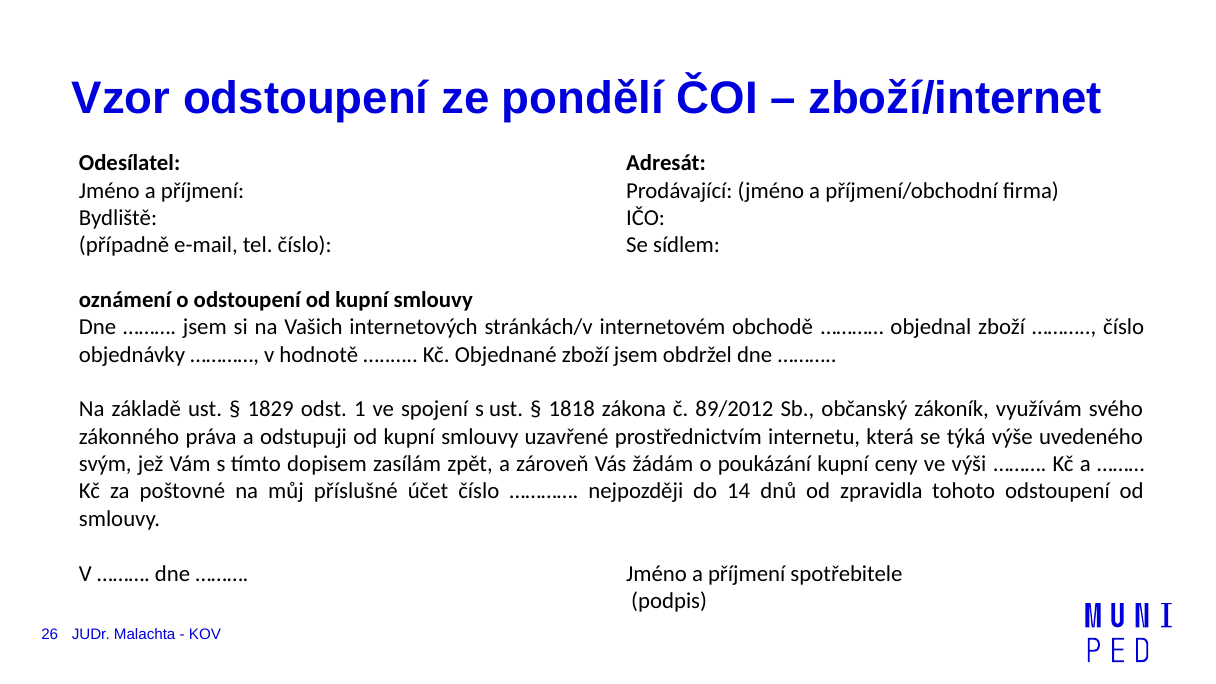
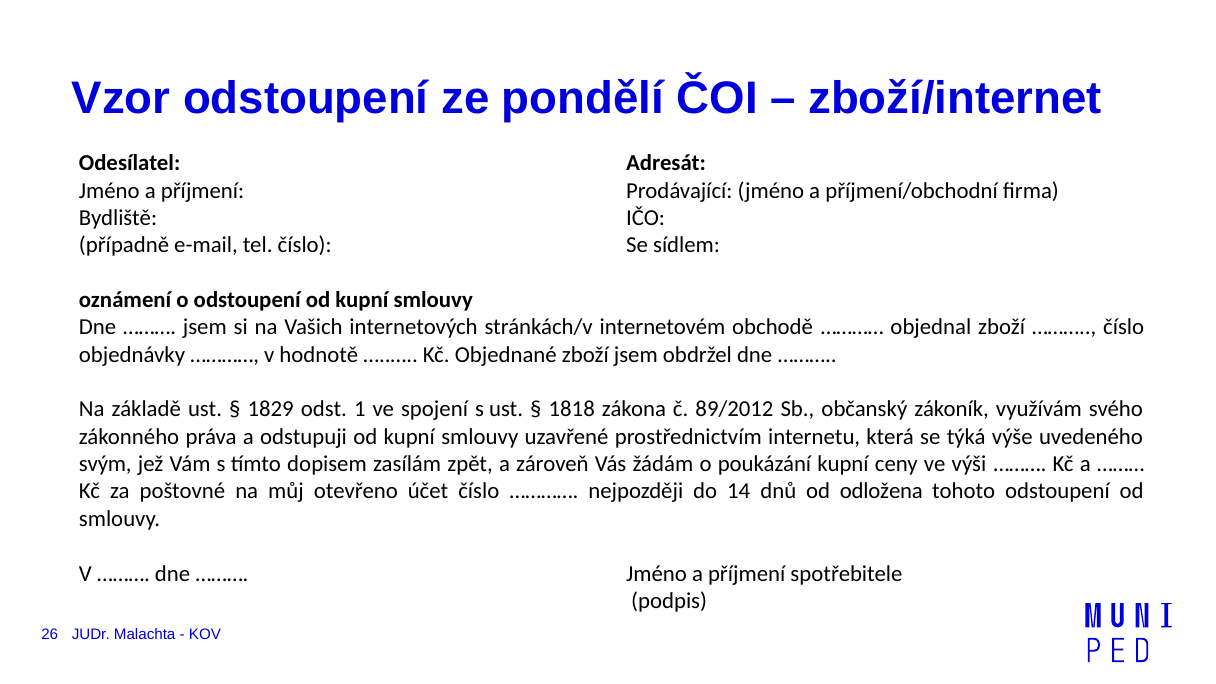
příslušné: příslušné -> otevřeno (356, 491)
zpravidla: zpravidla -> odložena (881, 491)
